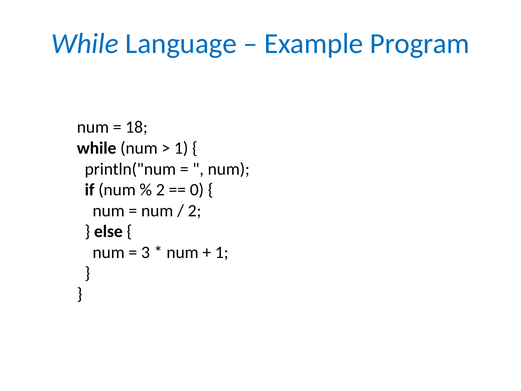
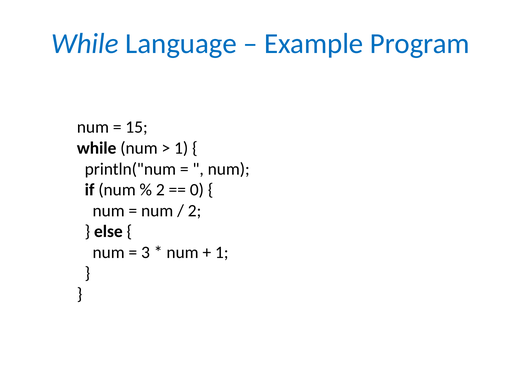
18: 18 -> 15 (137, 127)
